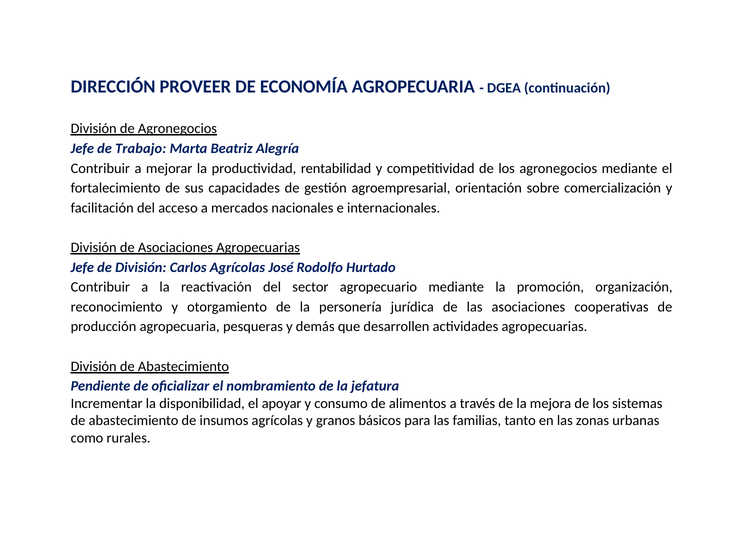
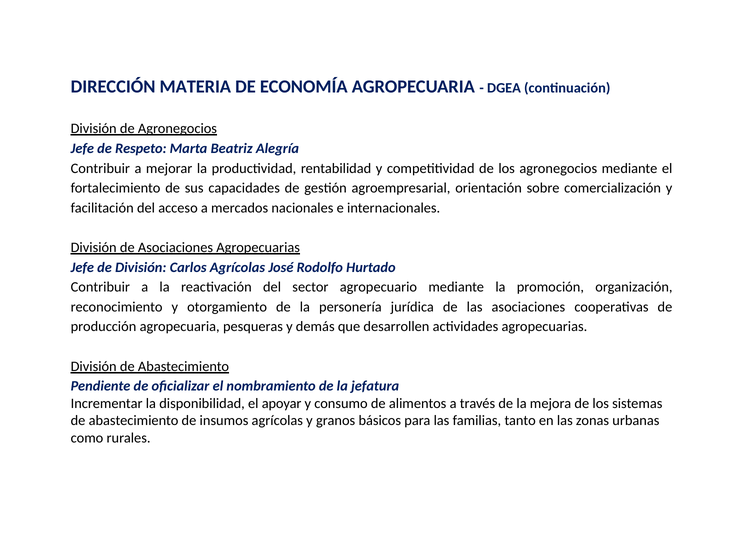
PROVEER: PROVEER -> MATERIA (195, 87)
Trabajo: Trabajo -> Respeto (141, 149)
